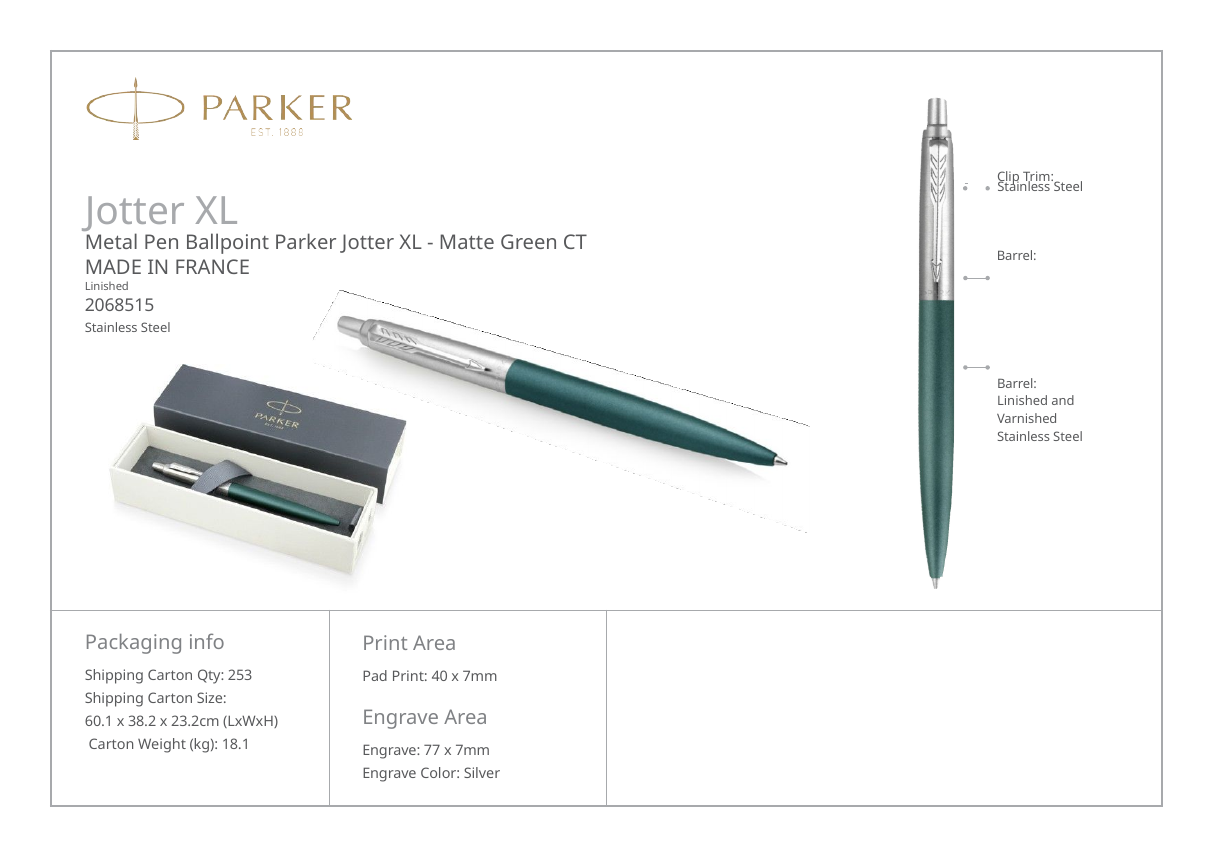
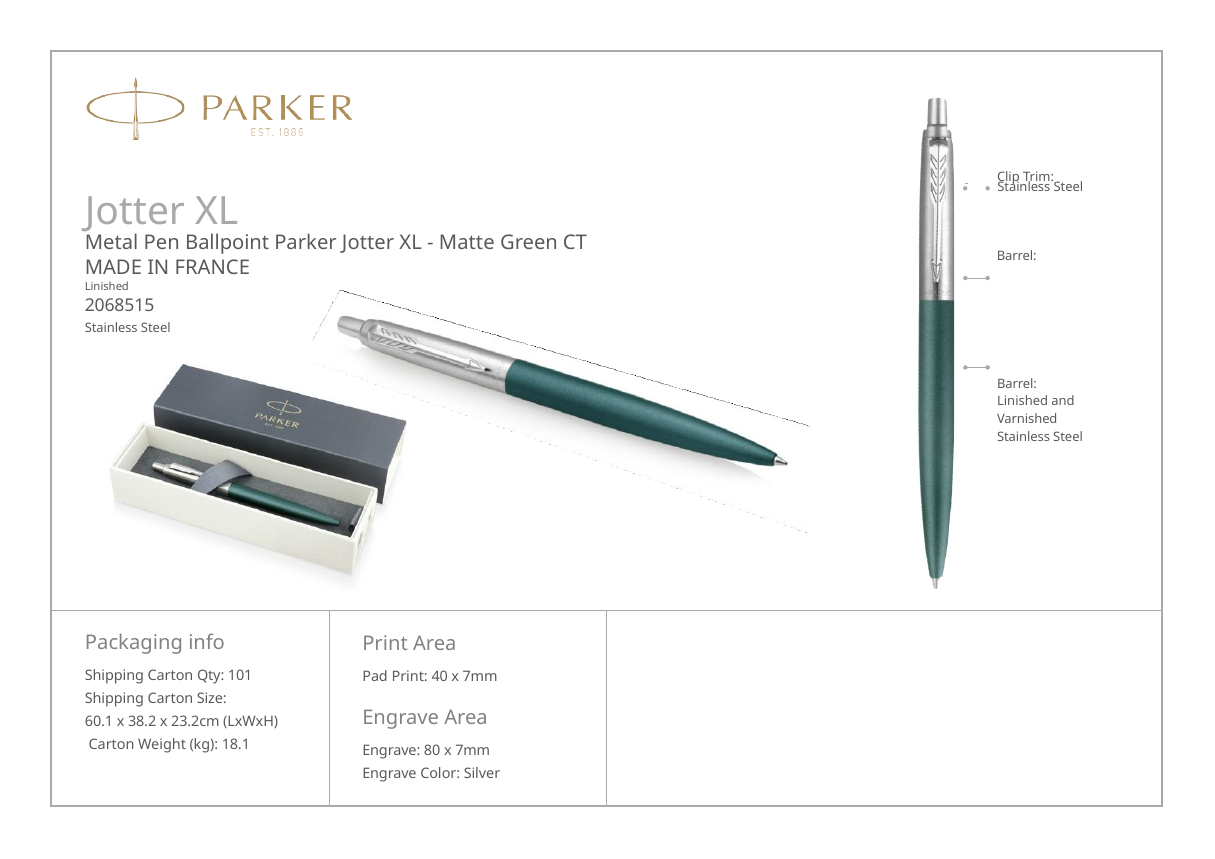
253: 253 -> 101 (240, 676)
77: 77 -> 80 (432, 751)
